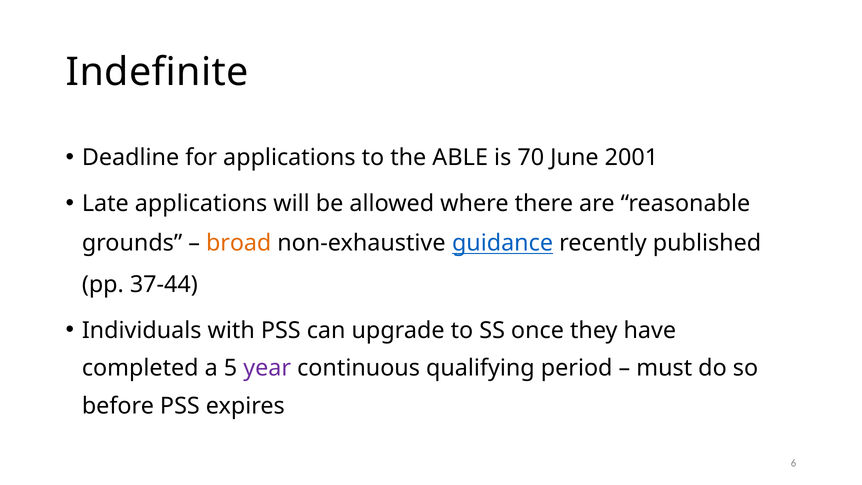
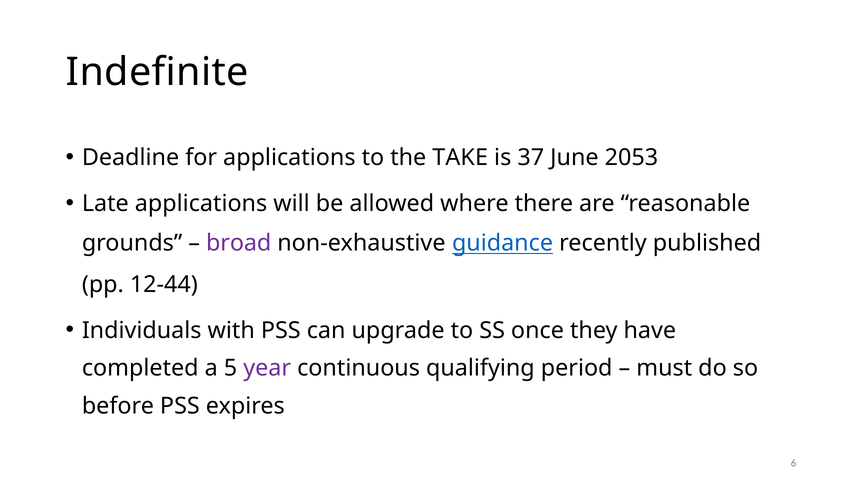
ABLE: ABLE -> TAKE (460, 158)
70: 70 -> 37 (531, 158)
2001: 2001 -> 2053 (631, 158)
broad colour: orange -> purple (239, 243)
37-44: 37-44 -> 12-44 (164, 284)
